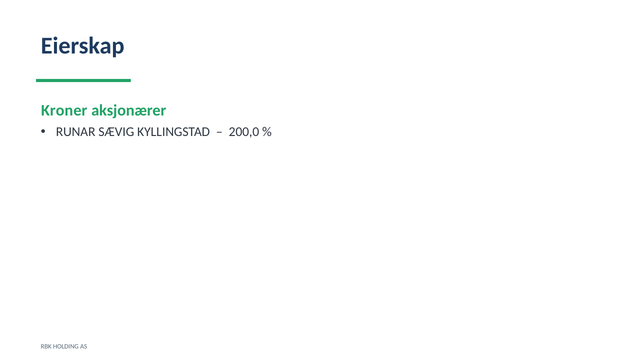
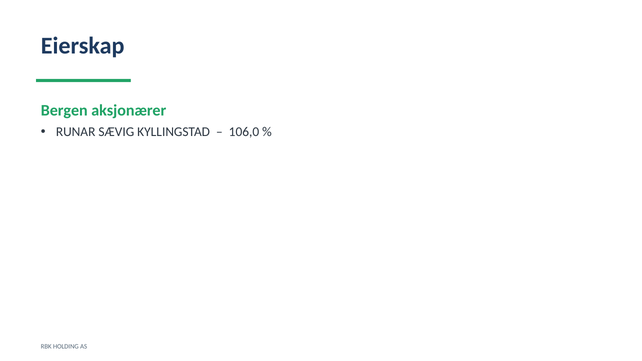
Kroner: Kroner -> Bergen (64, 111)
200,0: 200,0 -> 106,0 (244, 132)
